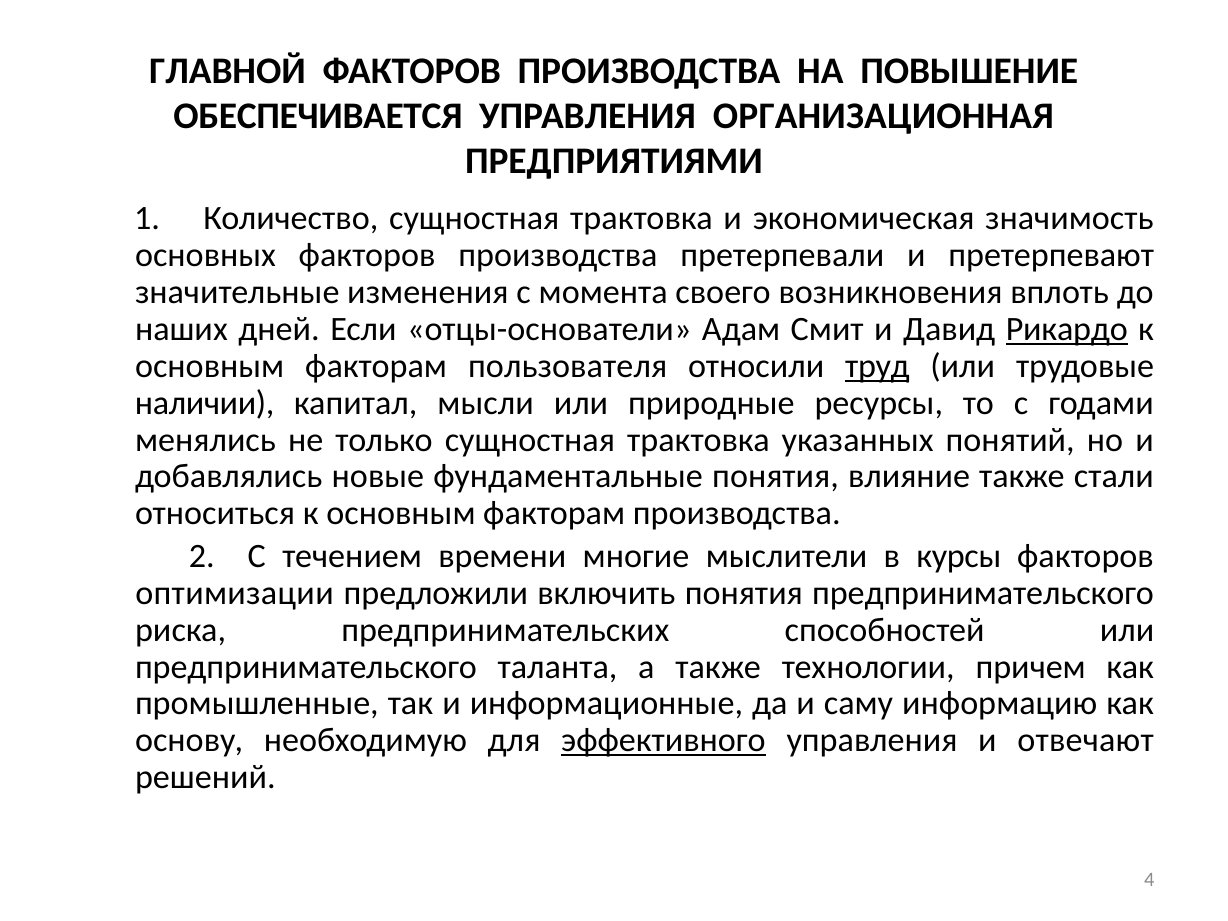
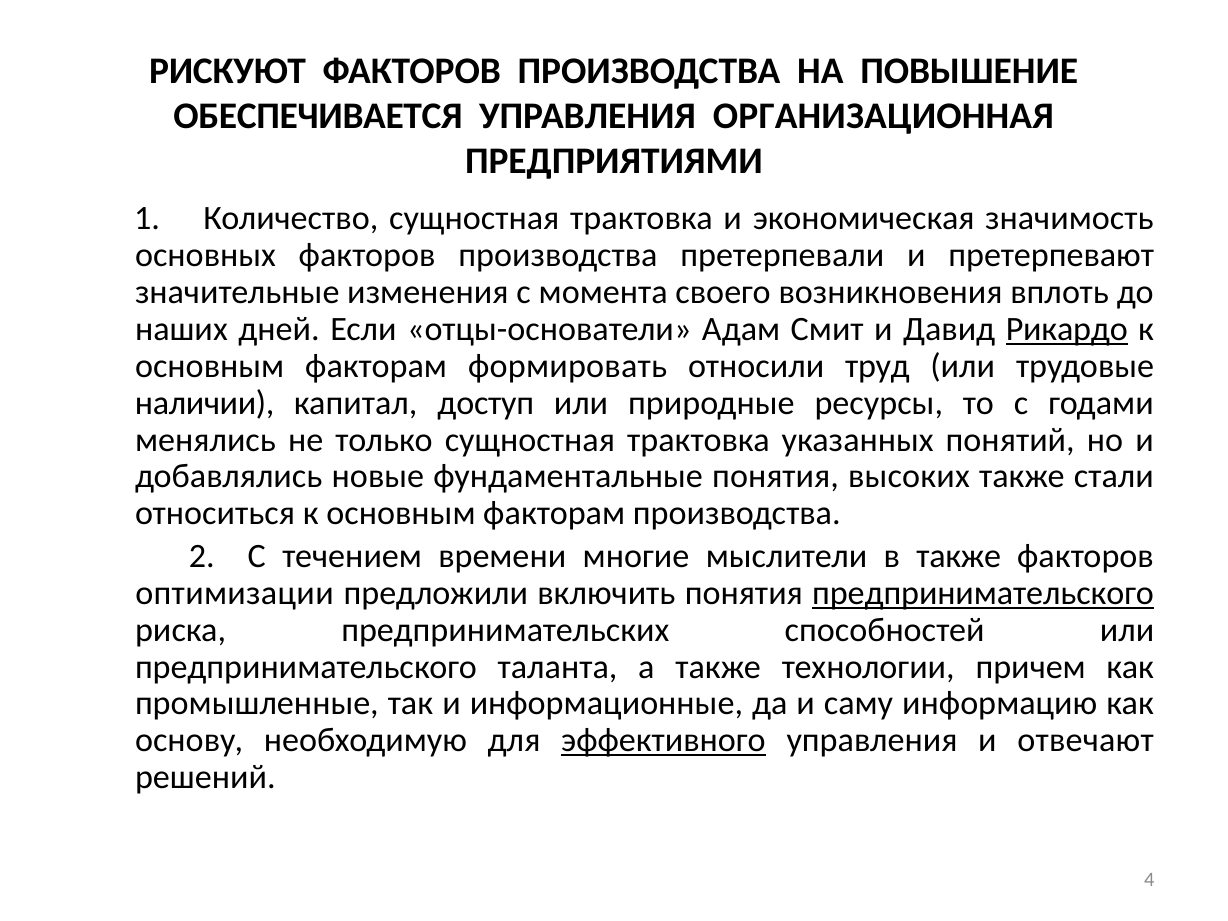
ГЛАВНОЙ: ГЛАВНОЙ -> РИСКУЮТ (228, 71)
пользователя: пользователя -> формировать (568, 366)
труд underline: present -> none (877, 366)
мысли: мысли -> доступ (486, 403)
влияние: влияние -> высоких (909, 477)
в курсы: курсы -> также (959, 556)
предпринимательского underline: none -> present (983, 593)
